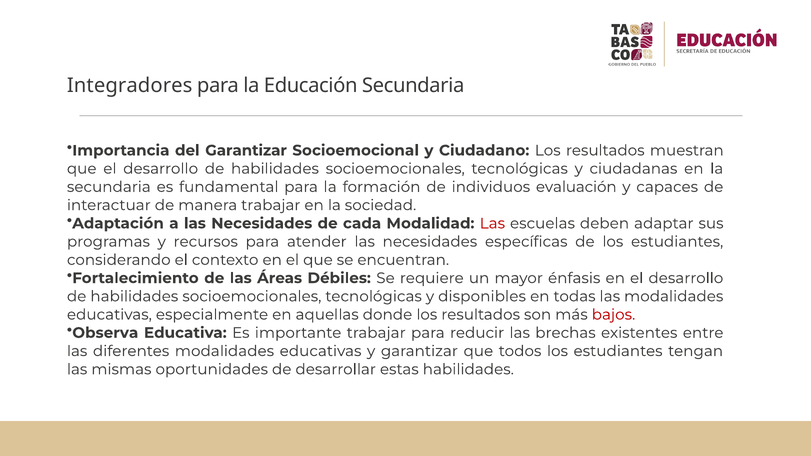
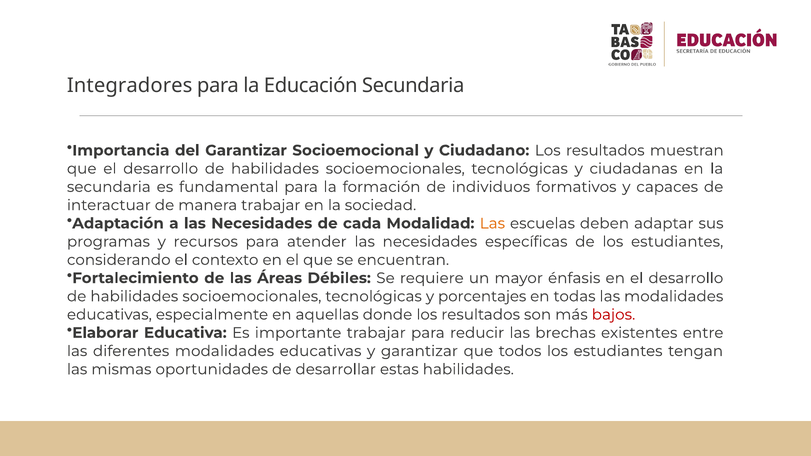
evaluación: evaluación -> formativos (576, 187)
Las colour: red -> orange (492, 223)
disponibles: disponibles -> porcentajes (482, 296)
Observa: Observa -> Elaborar (105, 333)
